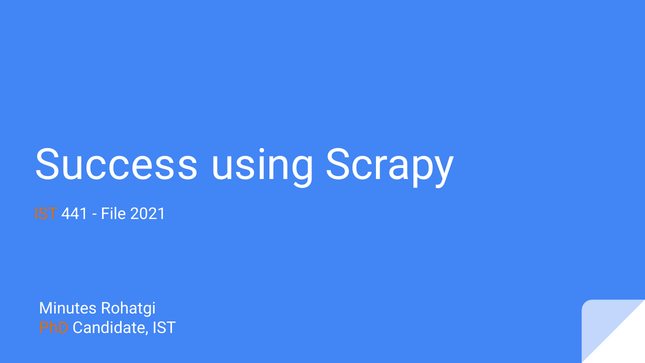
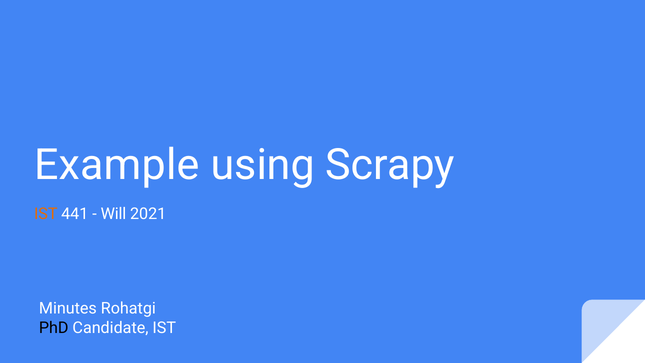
Success: Success -> Example (117, 165)
File: File -> Will (113, 214)
PhD colour: orange -> black (54, 328)
